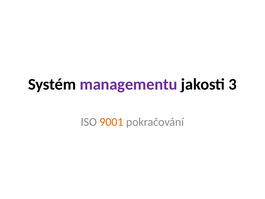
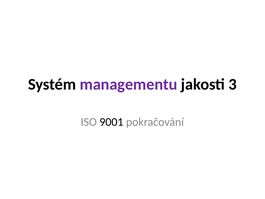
9001 colour: orange -> black (112, 122)
